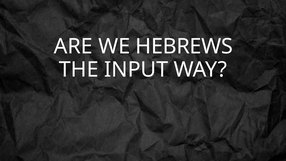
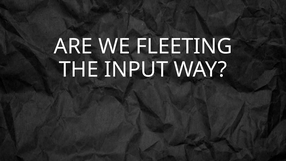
HEBREWS: HEBREWS -> FLEETING (184, 46)
